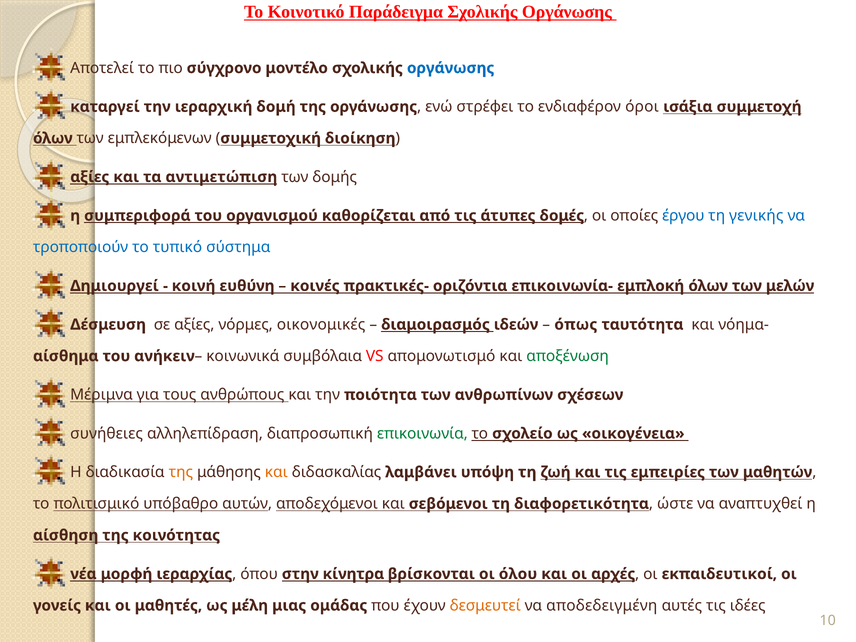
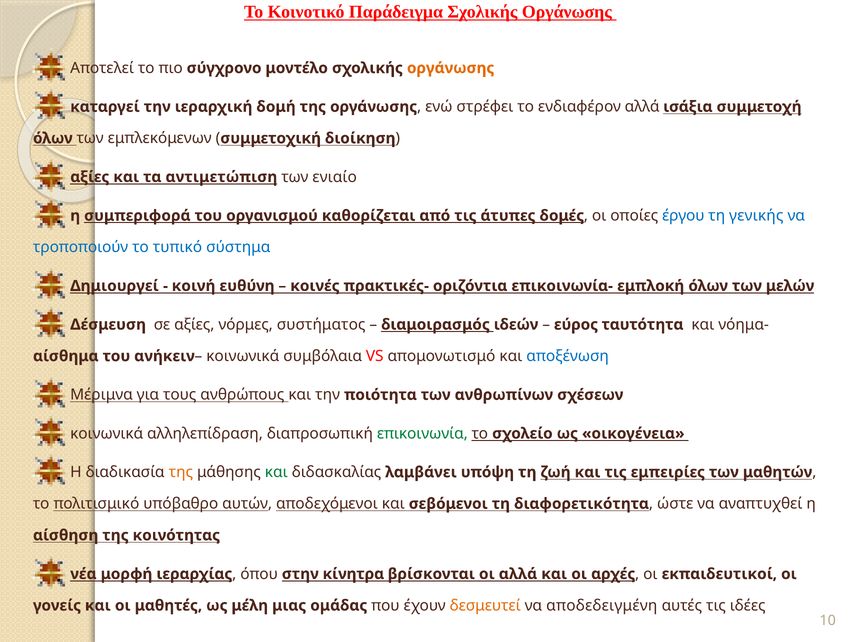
οργάνωσης colour: blue -> orange (451, 68)
ενδιαφέρον όροι: όροι -> αλλά (642, 107)
δομής: δομής -> ενιαίο (335, 177)
οικονομικές: οικονομικές -> συστήματος (321, 325)
όπως: όπως -> εύρος (576, 325)
αποξένωση colour: green -> blue (568, 356)
συνήθειες: συνήθειες -> κοινωνικά (107, 434)
και colour: orange -> green (276, 472)
οι όλου: όλου -> αλλά (518, 574)
